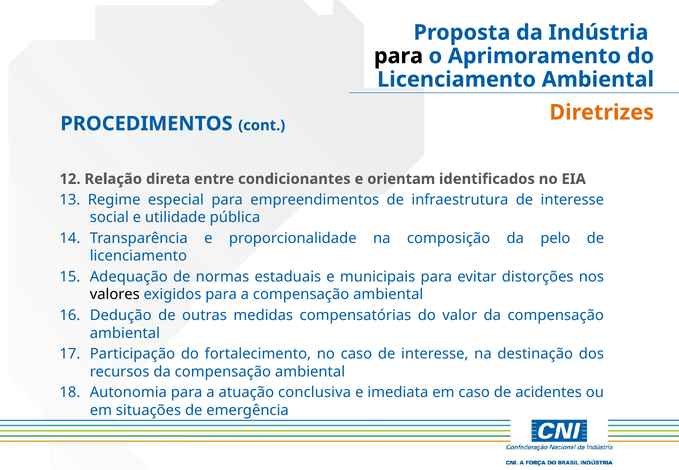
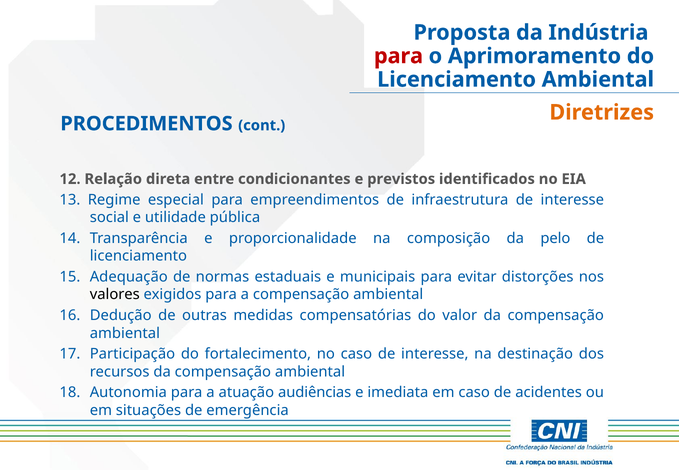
para colour: black -> red (399, 56)
orientam: orientam -> previstos (401, 179)
conclusiva: conclusiva -> audiências (315, 392)
